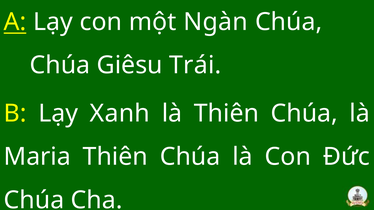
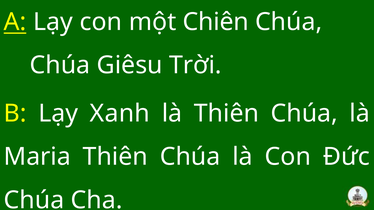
Ngàn: Ngàn -> Chiên (216, 22)
Trái: Trái -> Trời (195, 65)
